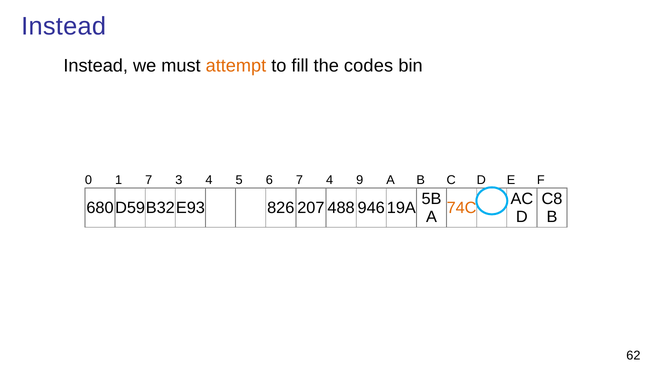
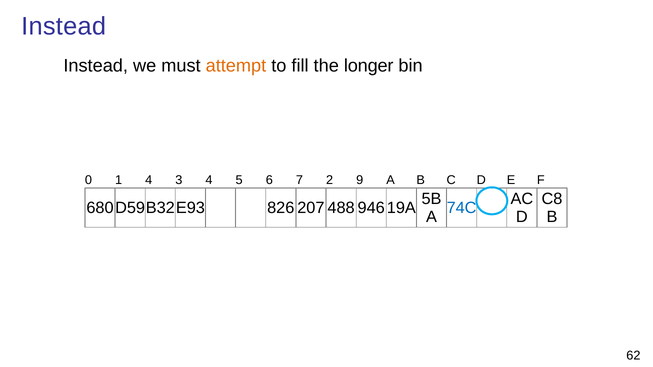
codes: codes -> longer (369, 66)
1 7: 7 -> 4 (149, 180)
7 4: 4 -> 2 (330, 180)
74C colour: orange -> blue (462, 208)
